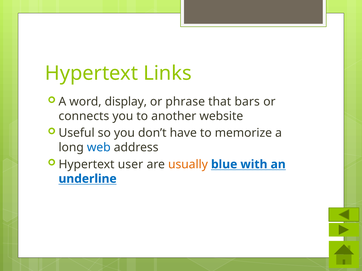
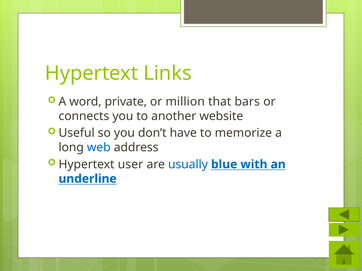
display: display -> private (126, 102)
phrase: phrase -> million (185, 102)
usually colour: orange -> blue (188, 165)
